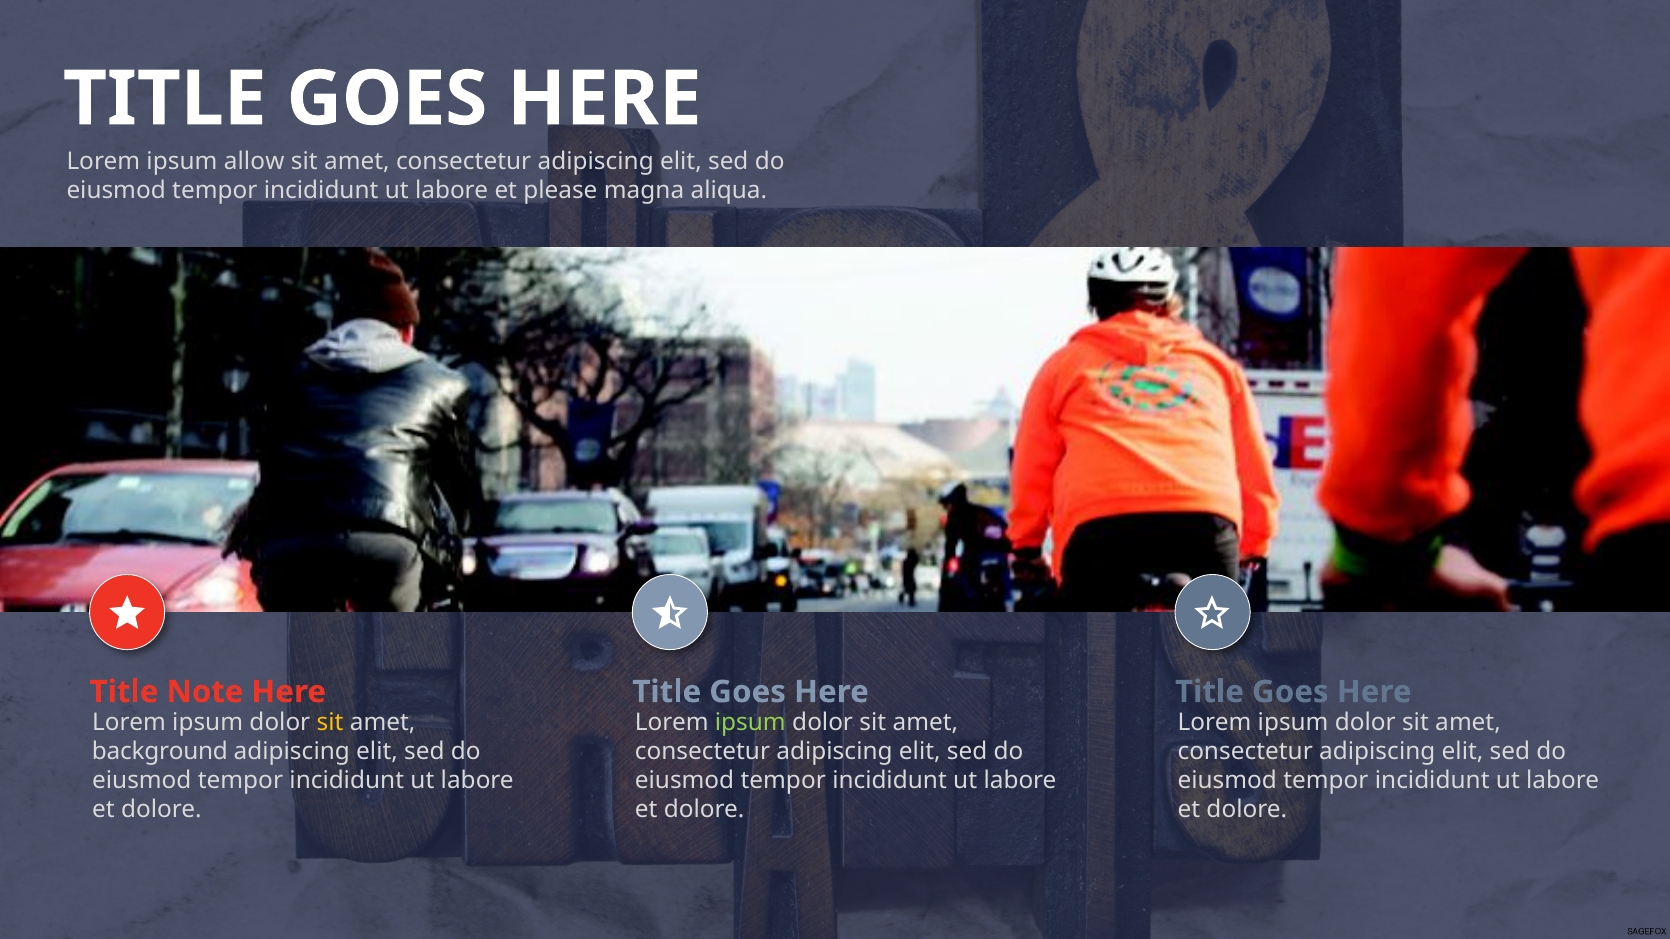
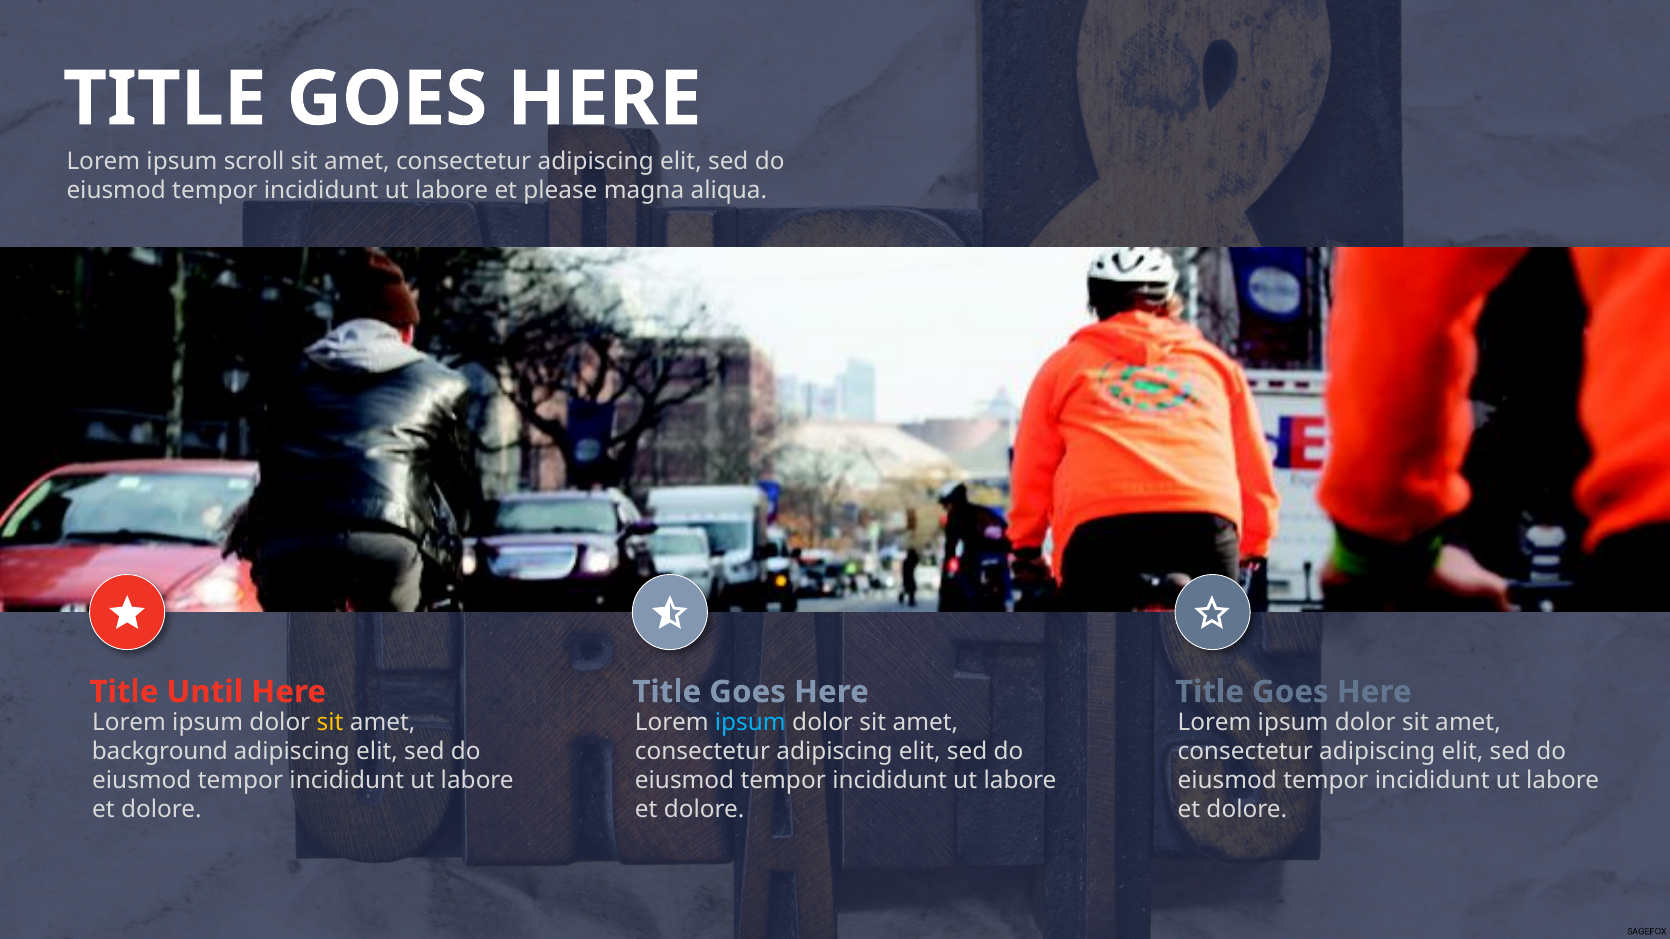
allow: allow -> scroll (254, 161)
Note: Note -> Until (205, 692)
ipsum colour: light green -> light blue (750, 722)
